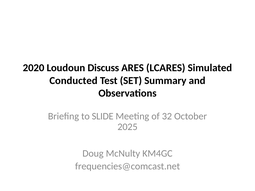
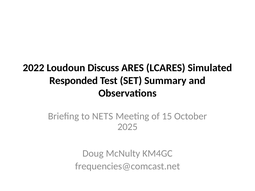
2020: 2020 -> 2022 (34, 68)
Conducted: Conducted -> Responded (74, 81)
SLIDE: SLIDE -> NETS (103, 116)
32: 32 -> 15 (167, 116)
